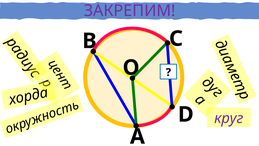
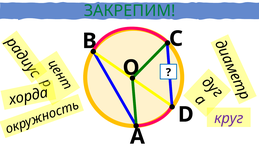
ЗАКРЕПИМ colour: purple -> green (130, 11)
